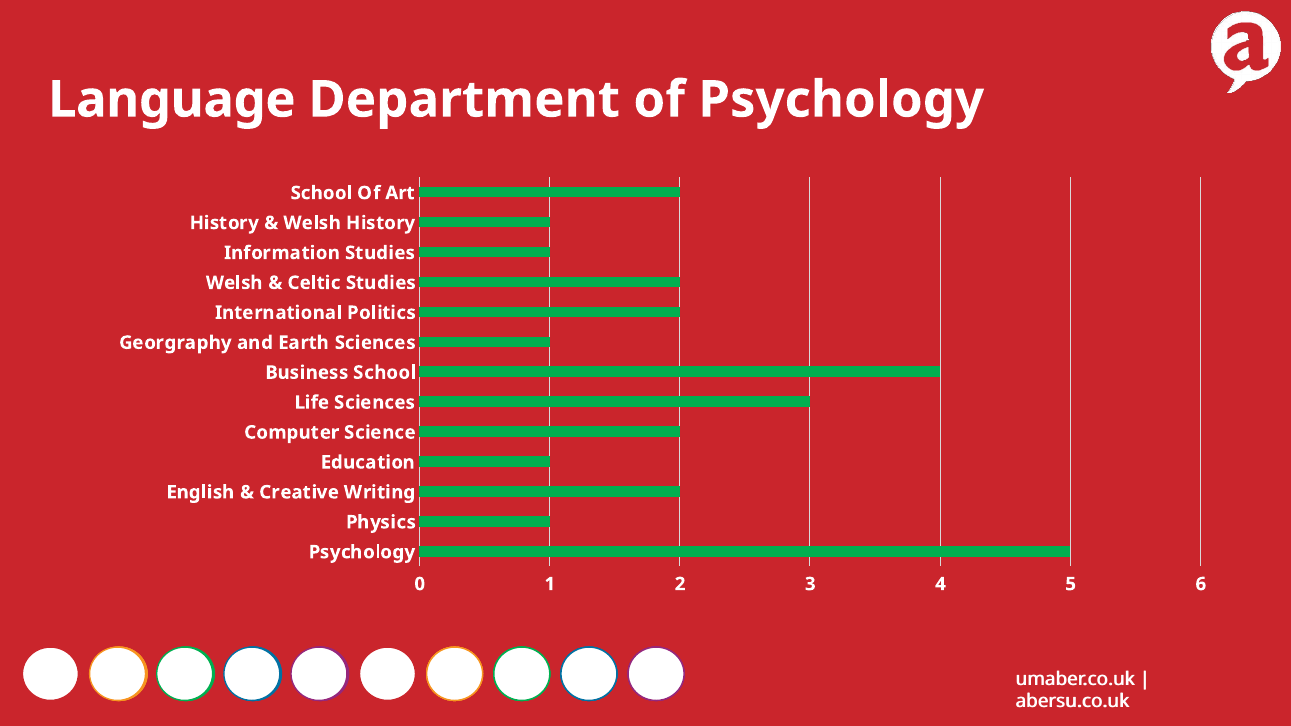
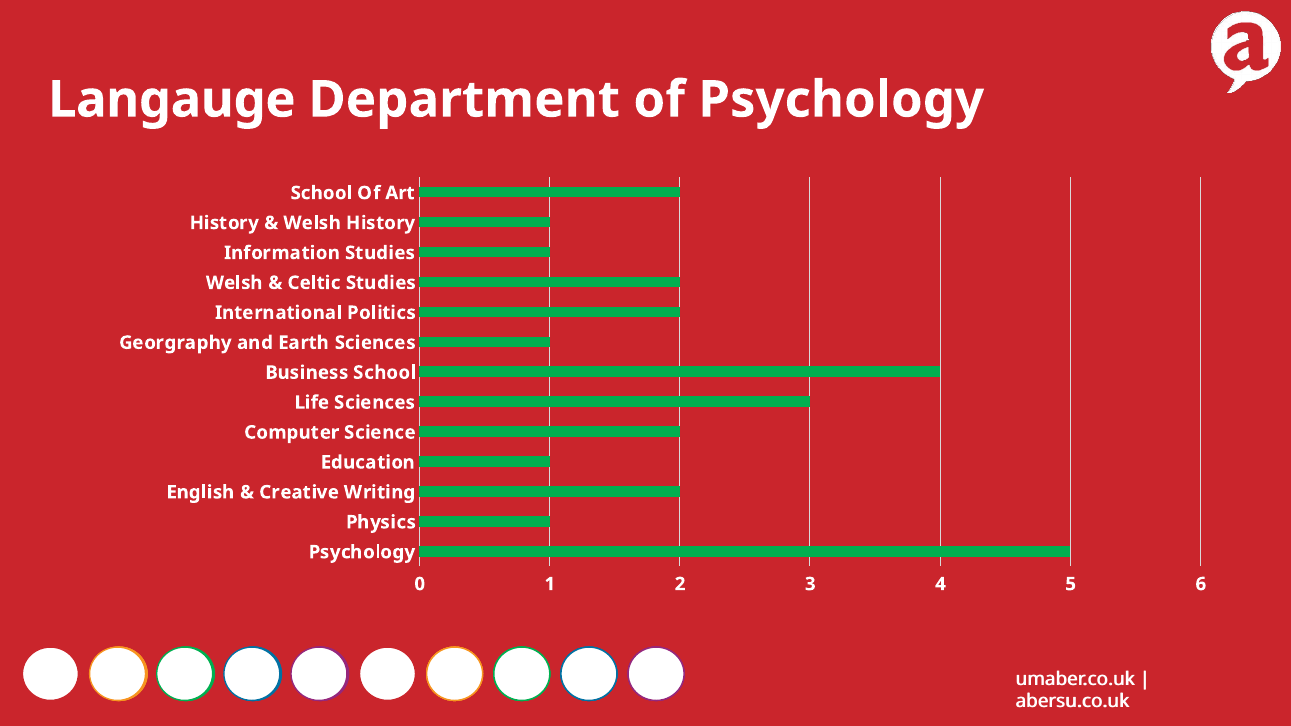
Language: Language -> Langauge (172, 100)
